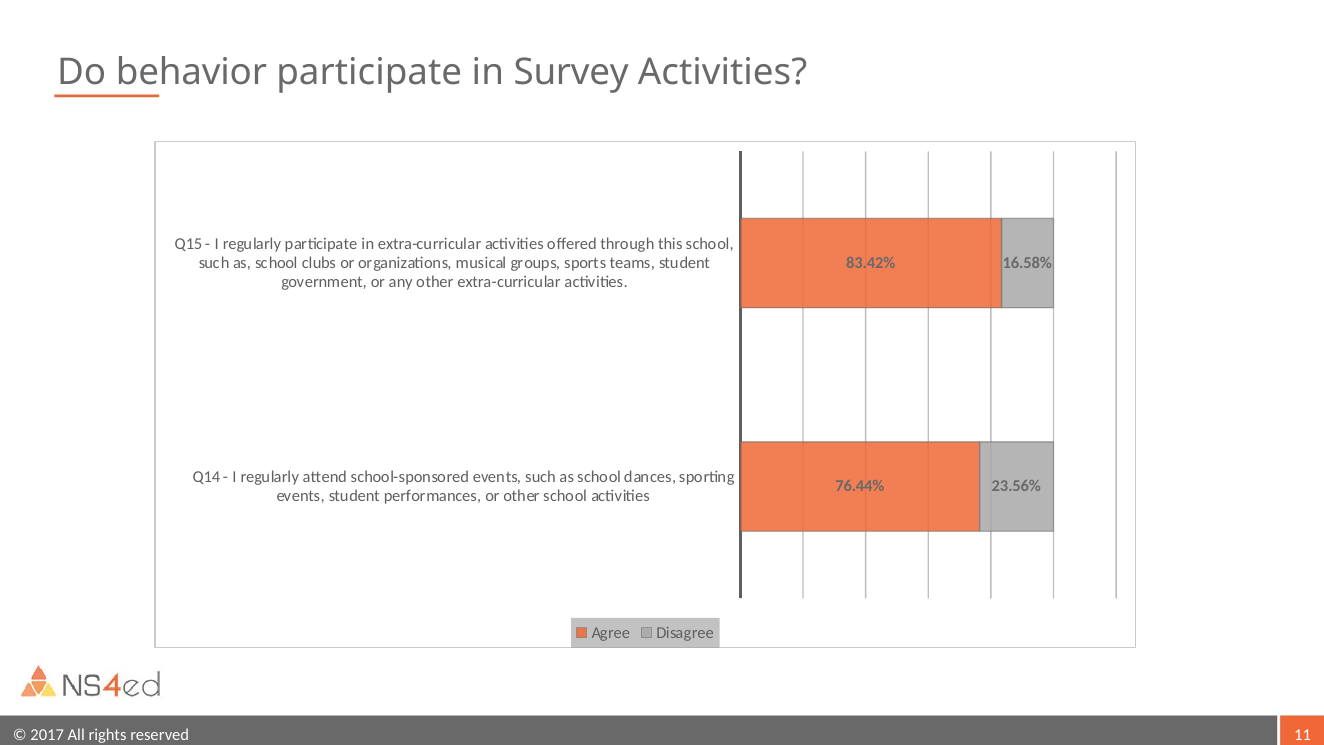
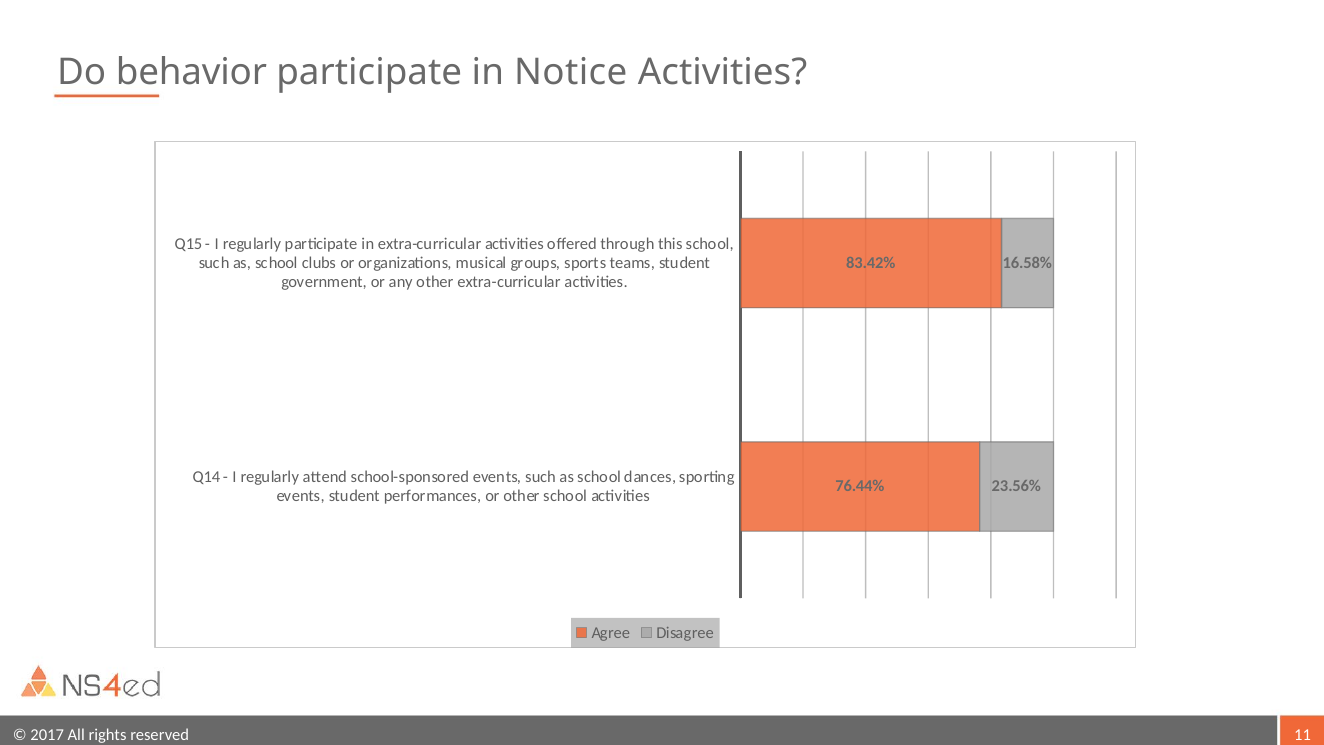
Survey: Survey -> Notice (571, 73)
